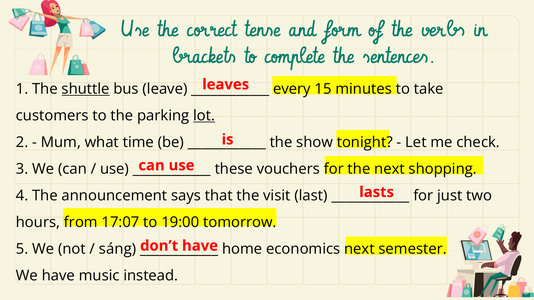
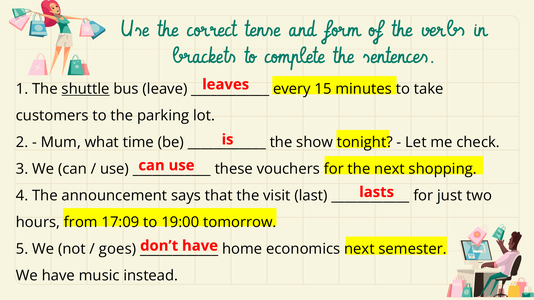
lot underline: present -> none (204, 116)
17:07: 17:07 -> 17:09 (120, 223)
sáng: sáng -> goes (118, 249)
